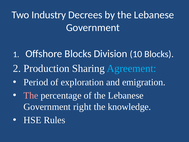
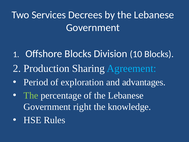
Industry: Industry -> Services (49, 15)
emigration: emigration -> advantages (144, 82)
The colour: pink -> light green (31, 95)
